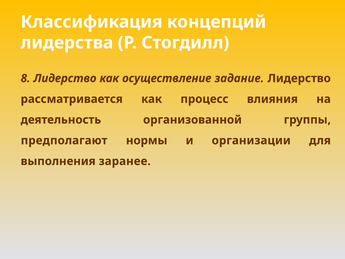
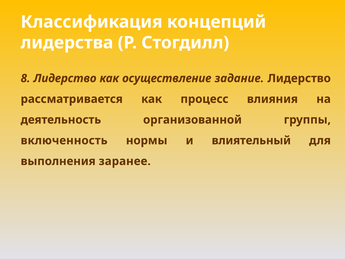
предполагают: предполагают -> включенность (64, 140)
организации: организации -> влиятельный (251, 140)
